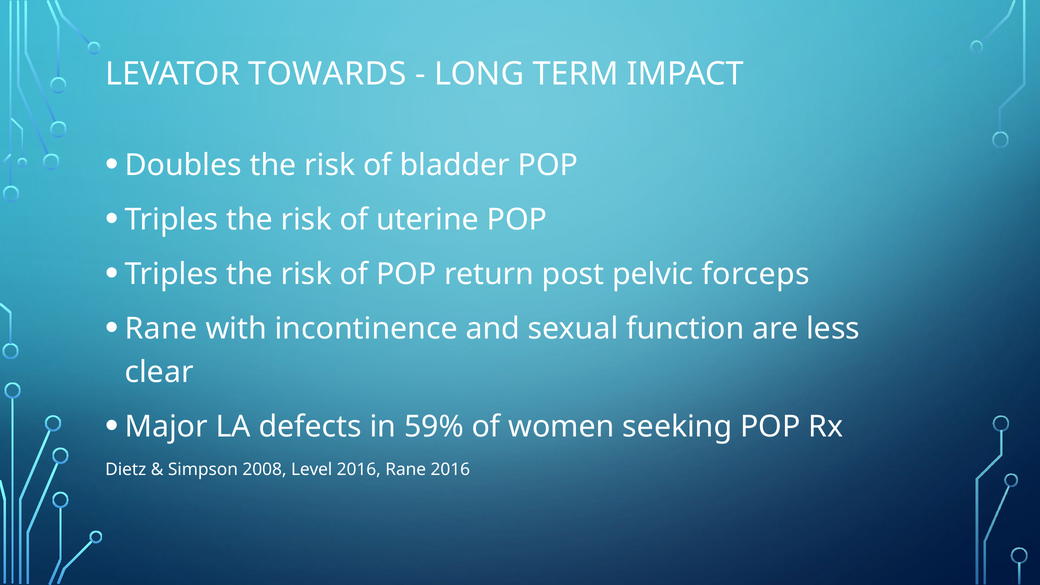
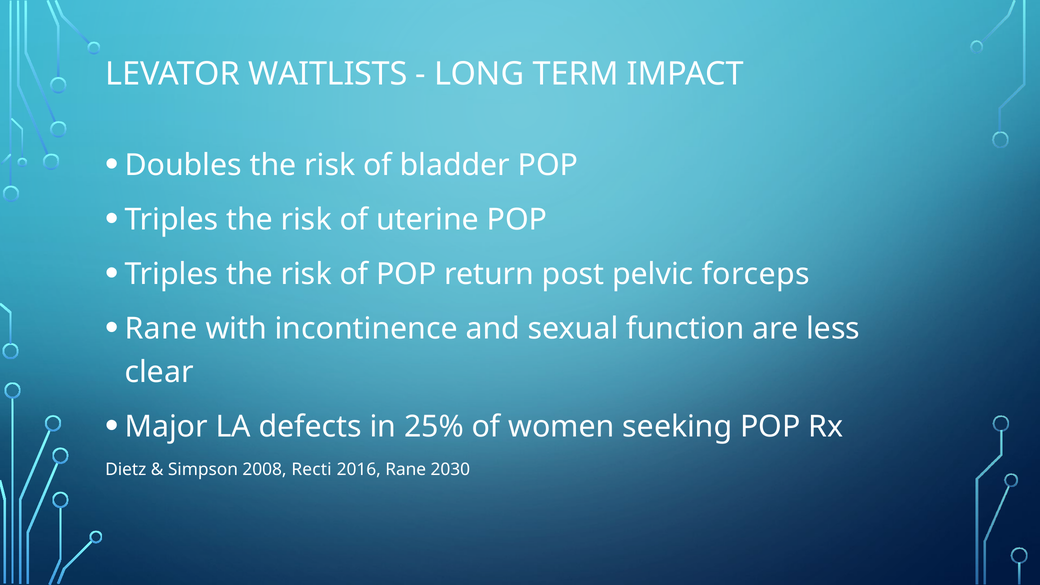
TOWARDS: TOWARDS -> WAITLISTS (328, 74)
59%: 59% -> 25% (434, 427)
Level: Level -> Recti (312, 469)
Rane 2016: 2016 -> 2030 (450, 469)
